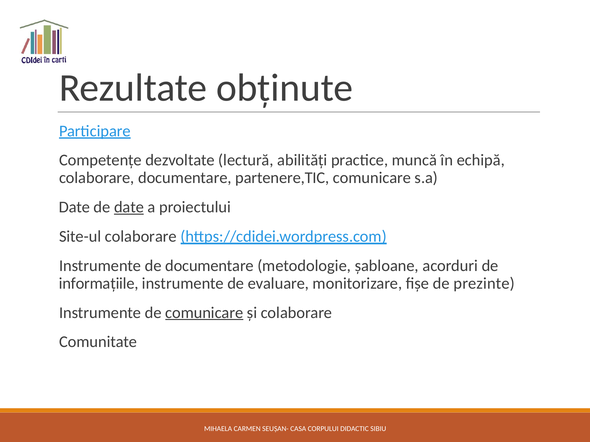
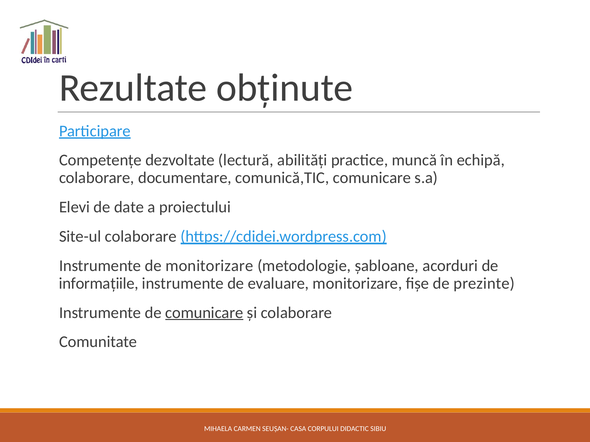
partenere,TIC: partenere,TIC -> comunică,TIC (282, 178)
Date: Date -> Elevi (74, 207)
date underline: present -> none (129, 207)
de documentare: documentare -> monitorizare (209, 266)
